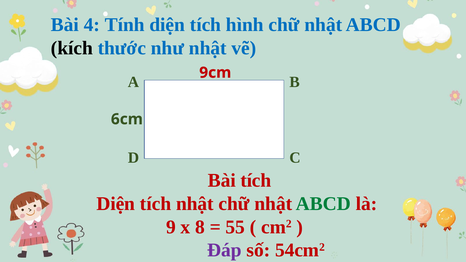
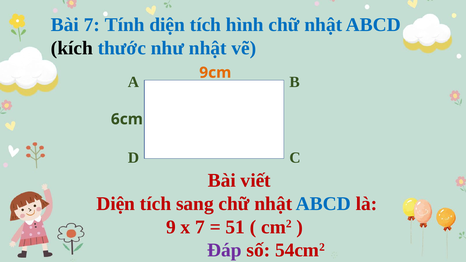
Bài 4: 4 -> 7 (92, 25)
9cm colour: red -> orange (215, 73)
Bài tích: tích -> viết (256, 180)
tích nhật: nhật -> sang (195, 204)
ABCD colour: green -> blue (323, 204)
x 8: 8 -> 7 (200, 227)
55: 55 -> 51 (235, 227)
